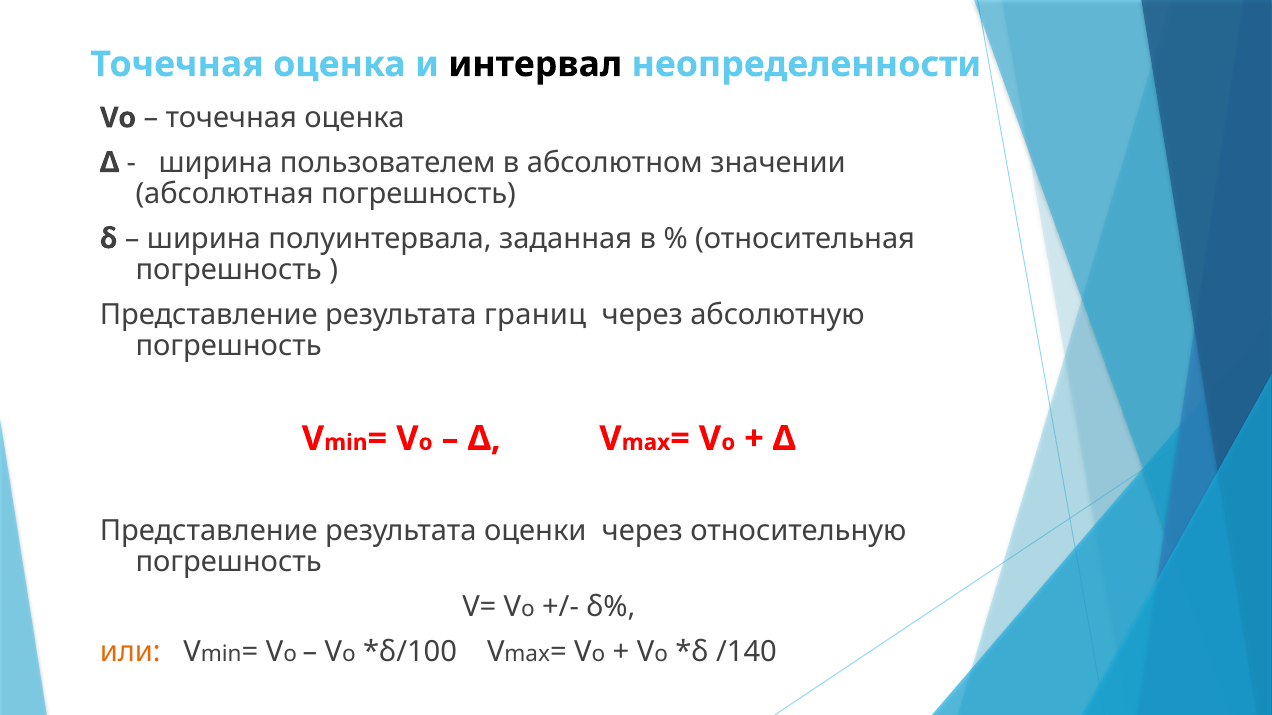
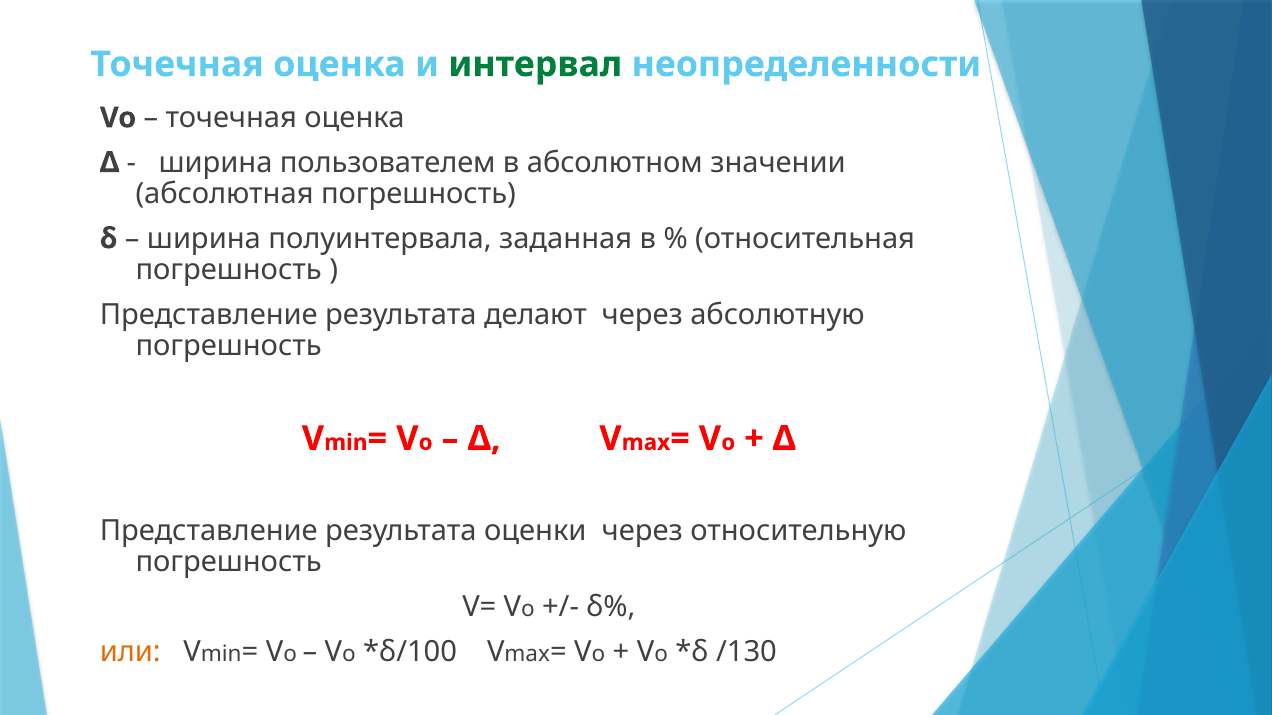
интервал colour: black -> green (535, 64)
границ: границ -> делают (535, 315)
/140: /140 -> /130 (746, 652)
